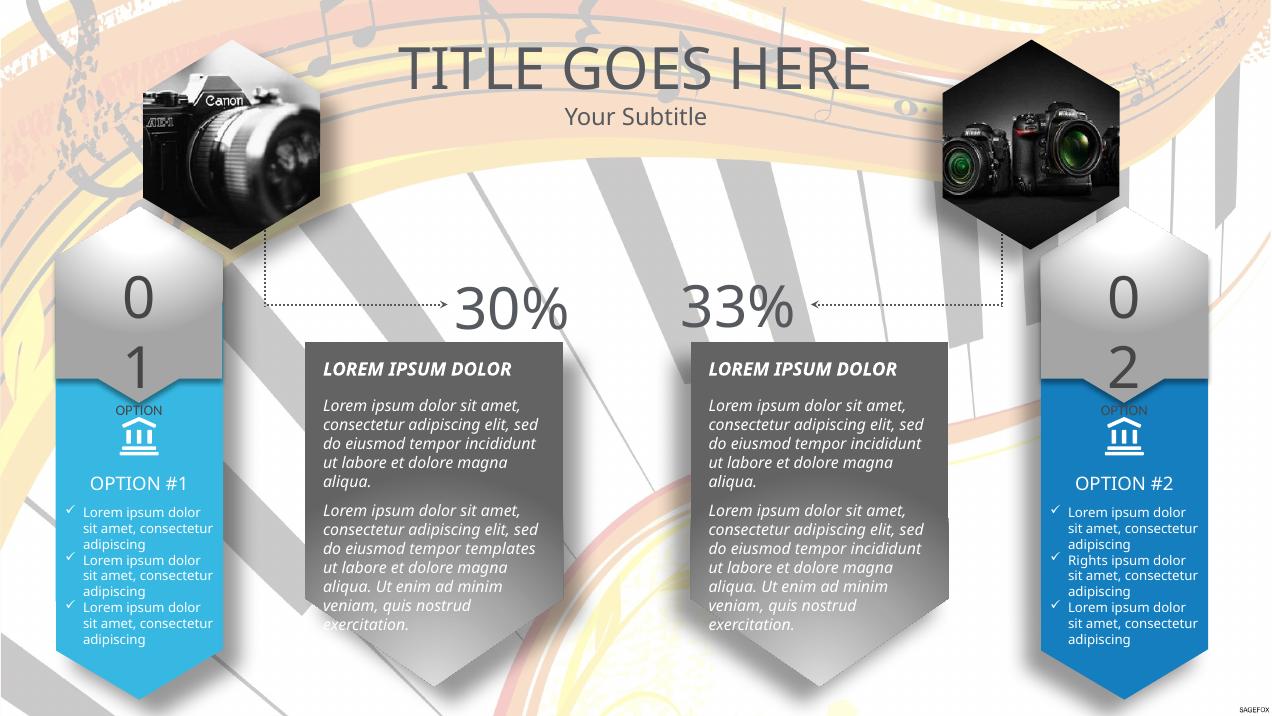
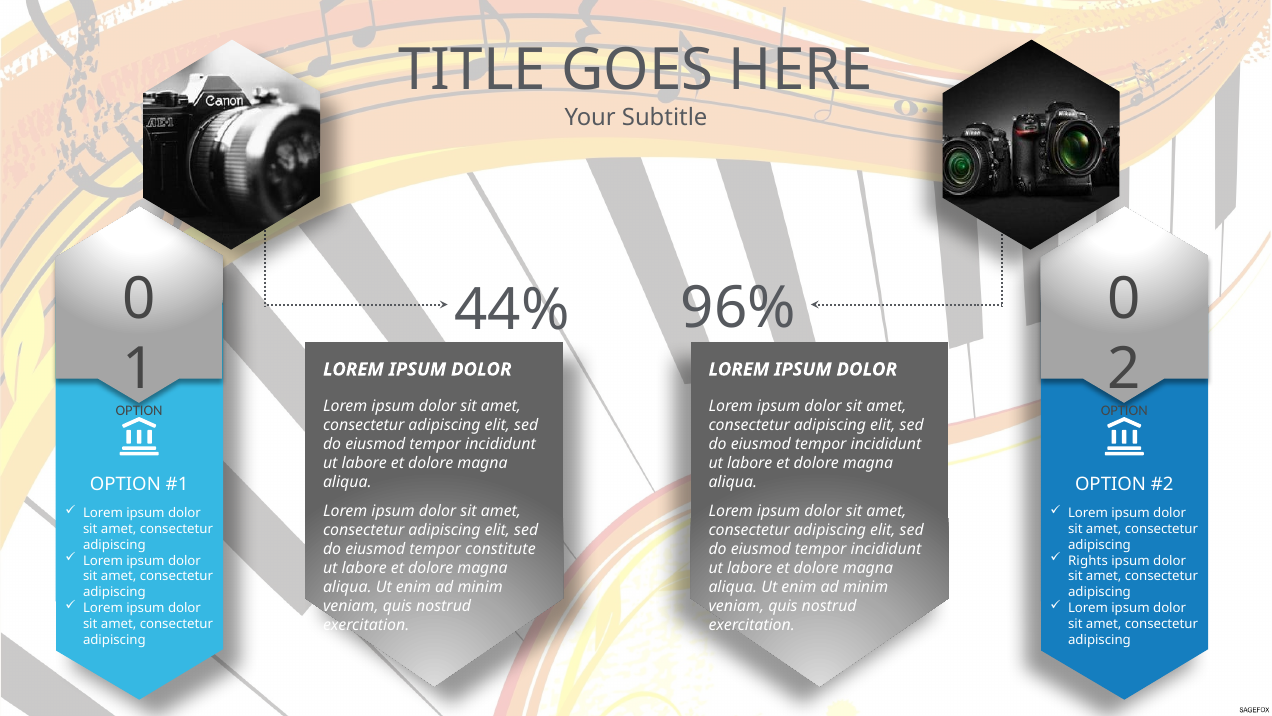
33%: 33% -> 96% (738, 308)
30%: 30% -> 44% (512, 310)
templates: templates -> constitute (500, 549)
